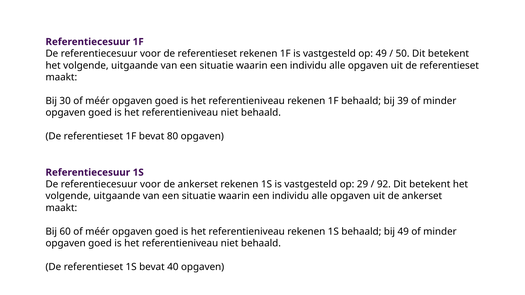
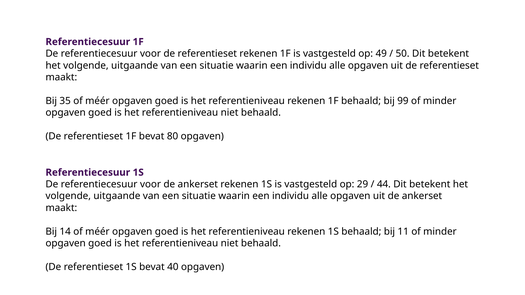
30: 30 -> 35 (65, 101)
39: 39 -> 99 (403, 101)
92: 92 -> 44 (384, 184)
60: 60 -> 14 (65, 232)
bij 49: 49 -> 11 (403, 232)
